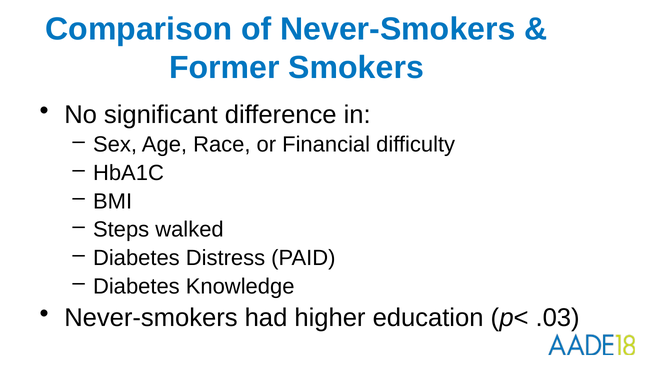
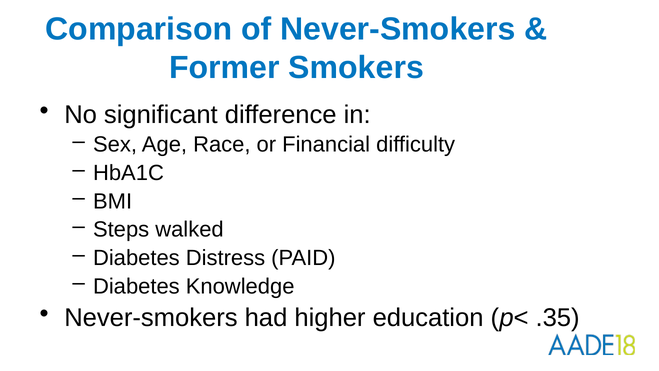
.03: .03 -> .35 (558, 318)
